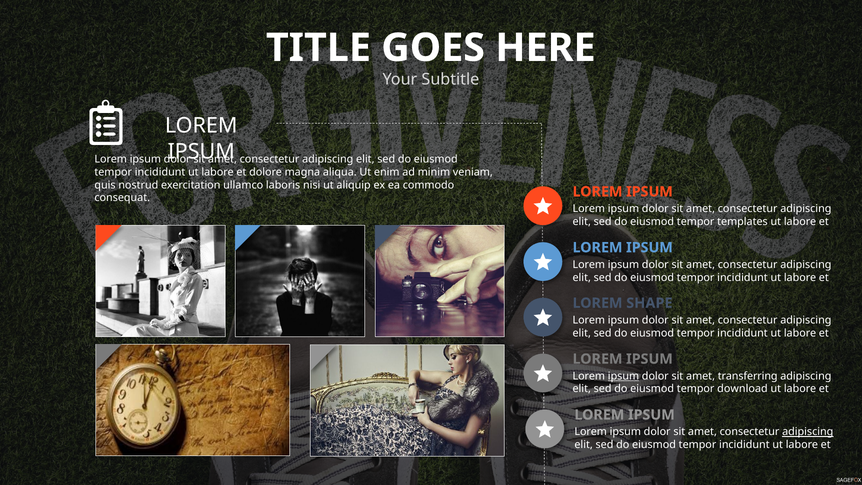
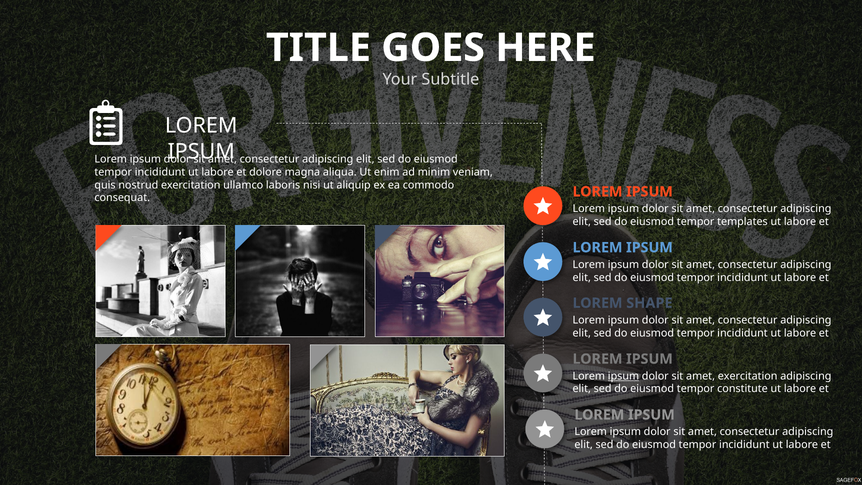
amet transferring: transferring -> exercitation (748, 376)
download: download -> constitute (742, 389)
adipiscing underline: present -> none (808, 432)
